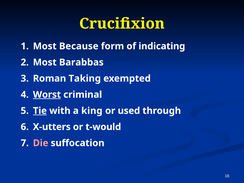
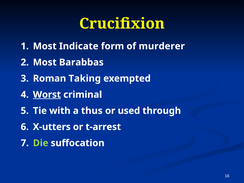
Because: Because -> Indicate (79, 46)
indicating: indicating -> murderer (162, 46)
Tie underline: present -> none (40, 111)
king: king -> thus (92, 111)
t-would: t-would -> t-arrest (103, 127)
Die colour: pink -> light green (41, 143)
